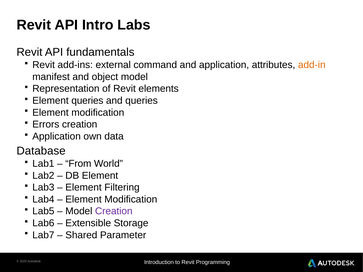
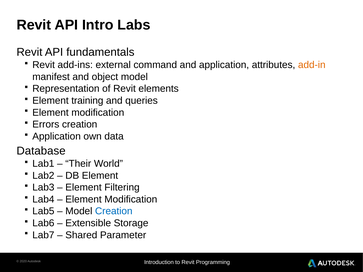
Element queries: queries -> training (87, 101)
From: From -> Their (78, 164)
Creation colour: purple -> blue (114, 211)
